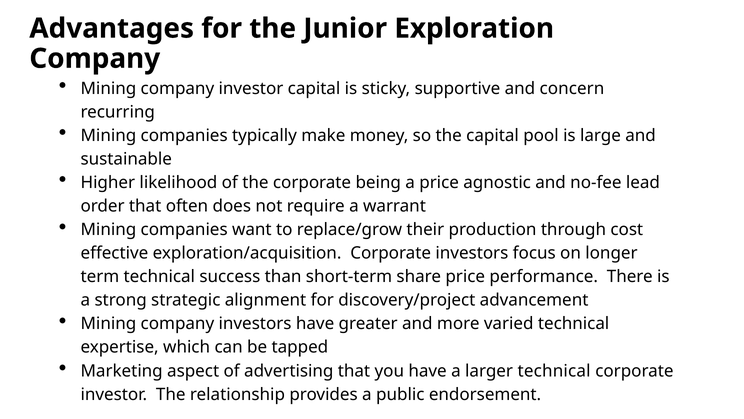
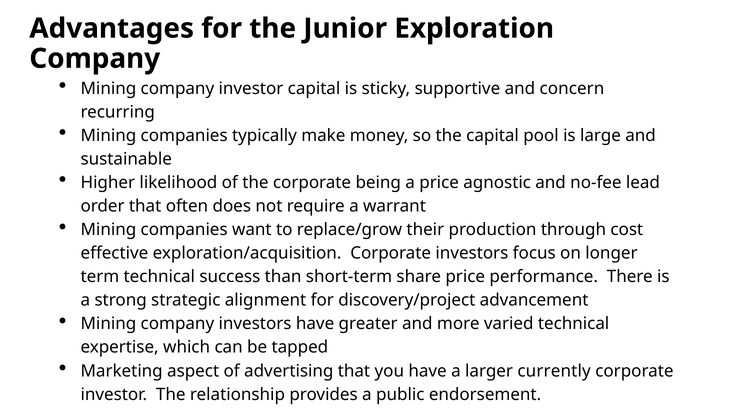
larger technical: technical -> currently (554, 370)
